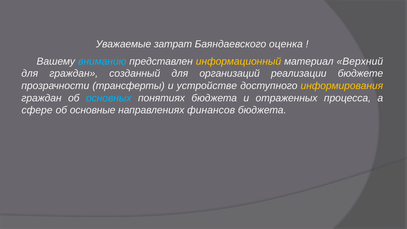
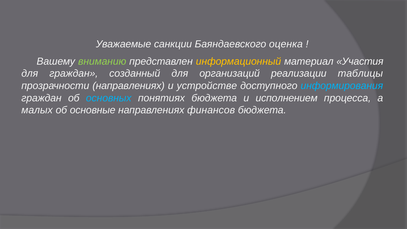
затрат: затрат -> санкции (173, 44)
вниманию colour: light blue -> light green (102, 61)
Верхний: Верхний -> Участия (360, 61)
бюджете: бюджете -> таблицы (360, 74)
прозрачности трансферты: трансферты -> направлениях (129, 86)
информирования colour: yellow -> light blue (342, 86)
отраженных: отраженных -> исполнением (287, 98)
сфере: сфере -> малых (37, 110)
